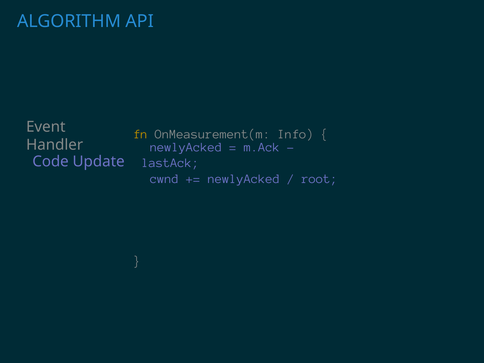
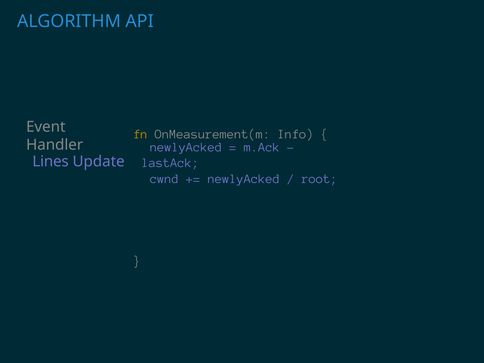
Code: Code -> Lines (51, 161)
